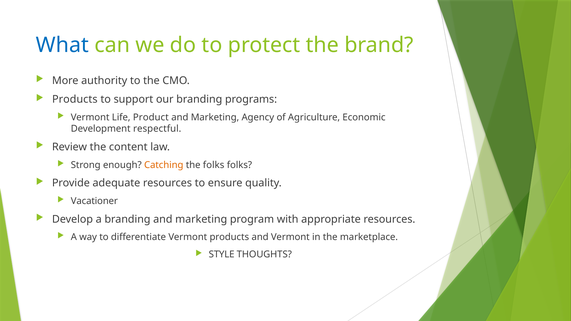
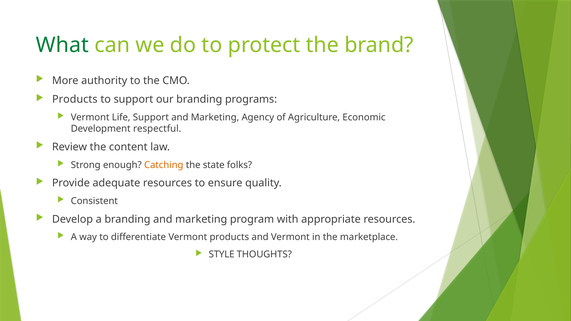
What colour: blue -> green (62, 45)
Life Product: Product -> Support (151, 117)
the folks: folks -> state (214, 165)
Vacationer: Vacationer -> Consistent (94, 201)
